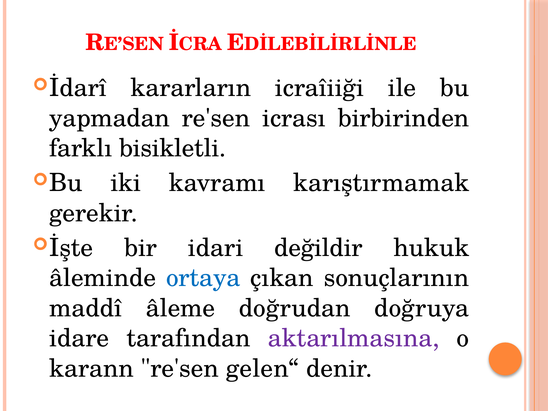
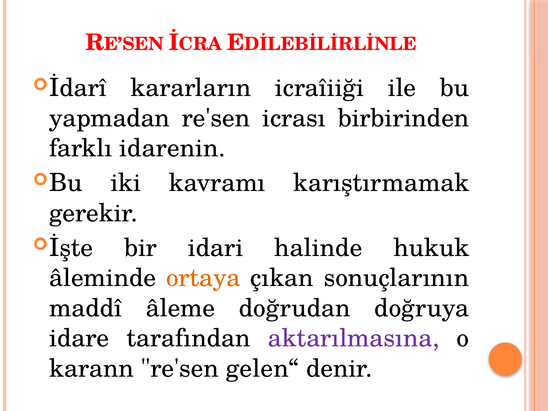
bisikletli: bisikletli -> idarenin (172, 148)
değildir: değildir -> halinde (318, 248)
ortaya colour: blue -> orange (203, 278)
